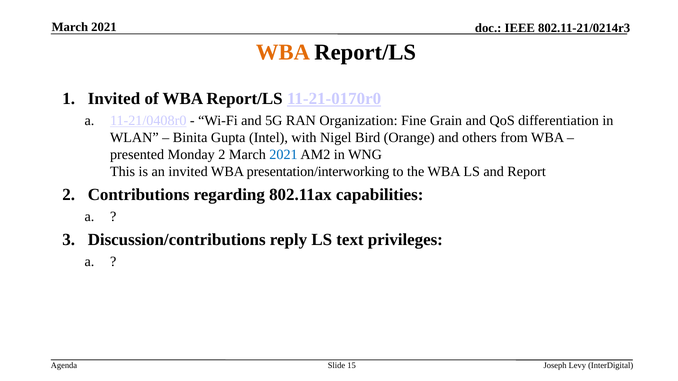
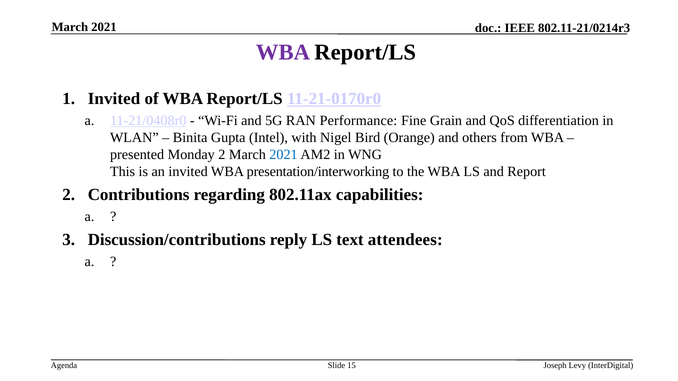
WBA colour: orange -> purple (283, 52)
Organization: Organization -> Performance (358, 121)
privileges: privileges -> attendees (405, 240)
